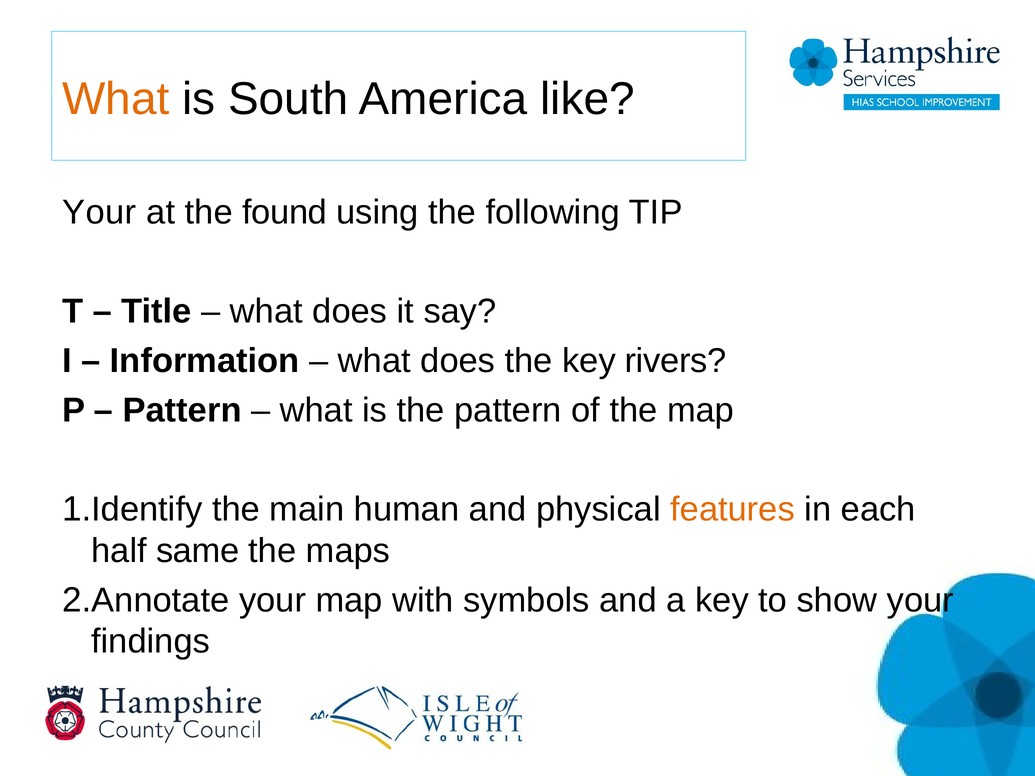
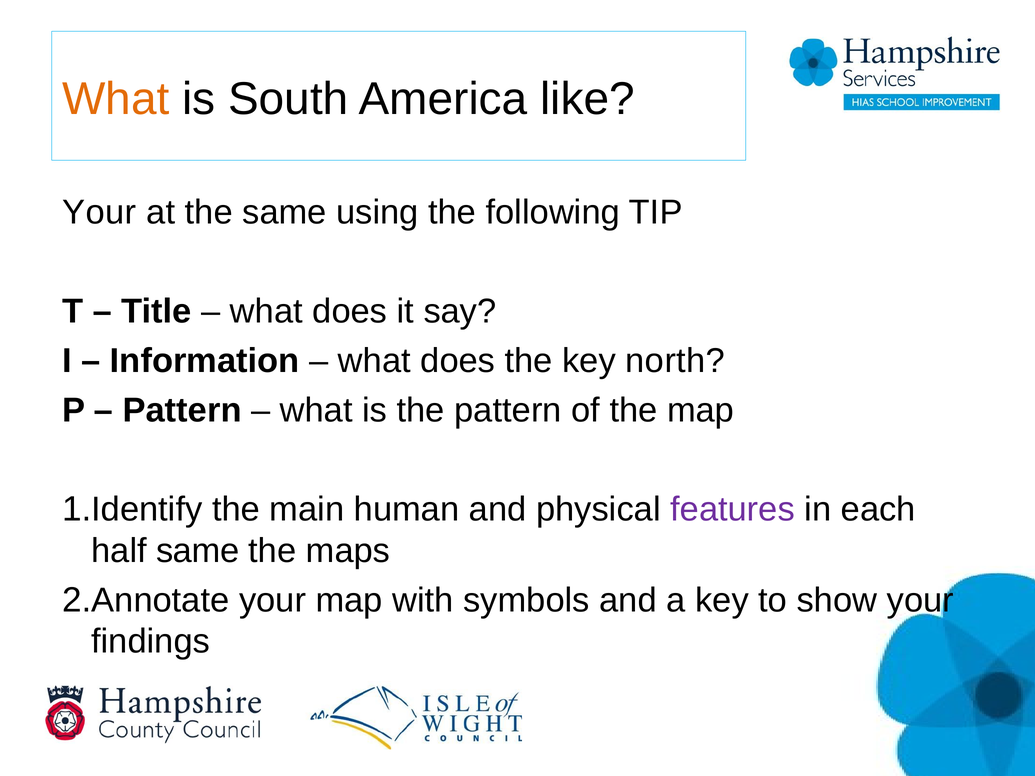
the found: found -> same (284, 213)
rivers: rivers -> north (675, 361)
features colour: orange -> purple (733, 509)
